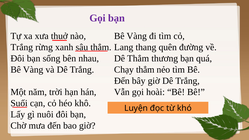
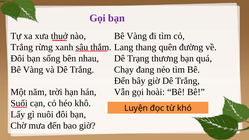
Dê Thẳm: Thẳm -> Trạng (138, 59)
Chạy thẳm: thẳm -> đang (145, 70)
